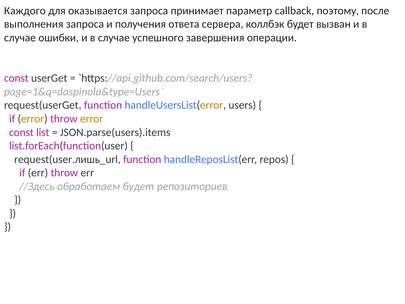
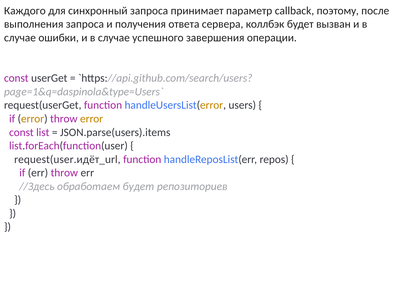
оказывается: оказывается -> синхронный (98, 11)
request(user.лишь_url: request(user.лишь_url -> request(user.идёт_url (67, 159)
